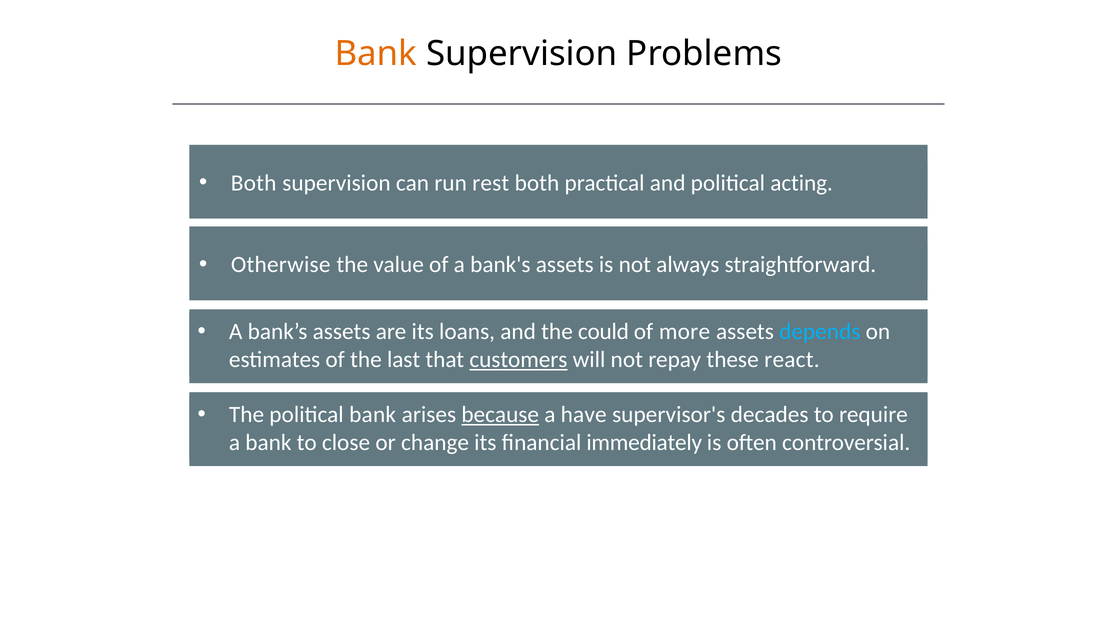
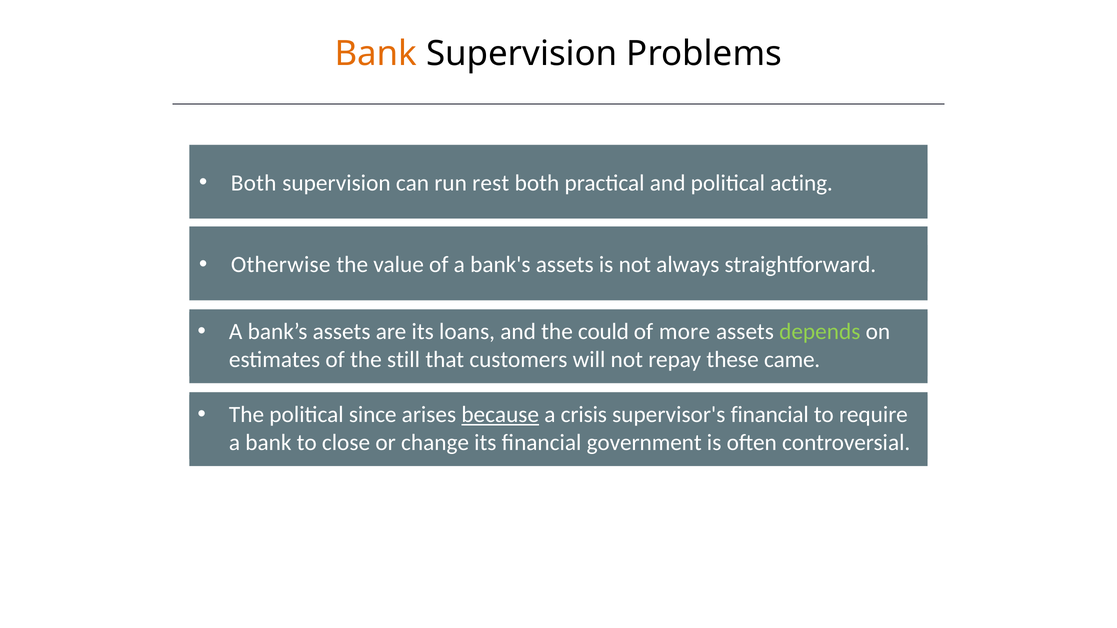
depends colour: light blue -> light green (820, 332)
last: last -> still (404, 360)
customers underline: present -> none (518, 360)
react: react -> came (792, 360)
political bank: bank -> since (373, 415)
have: have -> crisis (584, 415)
supervisor's decades: decades -> financial (770, 415)
immediately: immediately -> government (644, 443)
